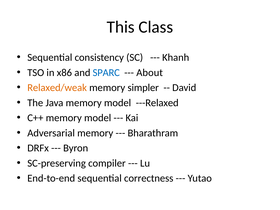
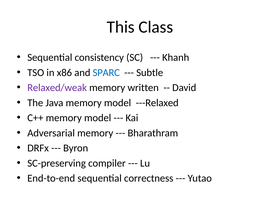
About: About -> Subtle (150, 73)
Relaxed/weak colour: orange -> purple (57, 88)
simpler: simpler -> written (143, 88)
